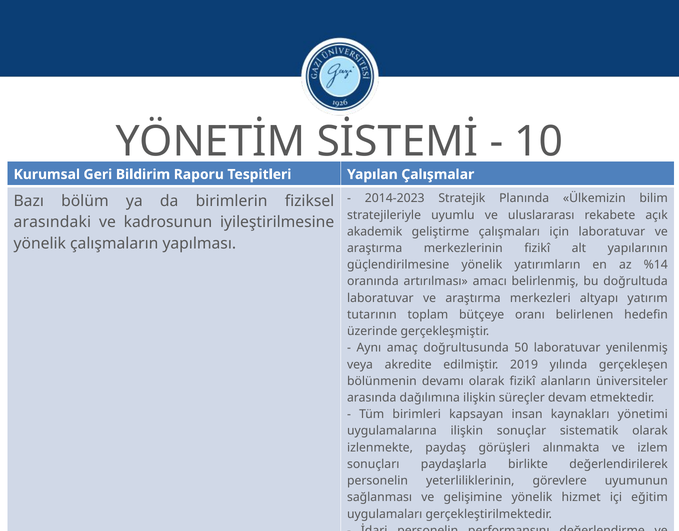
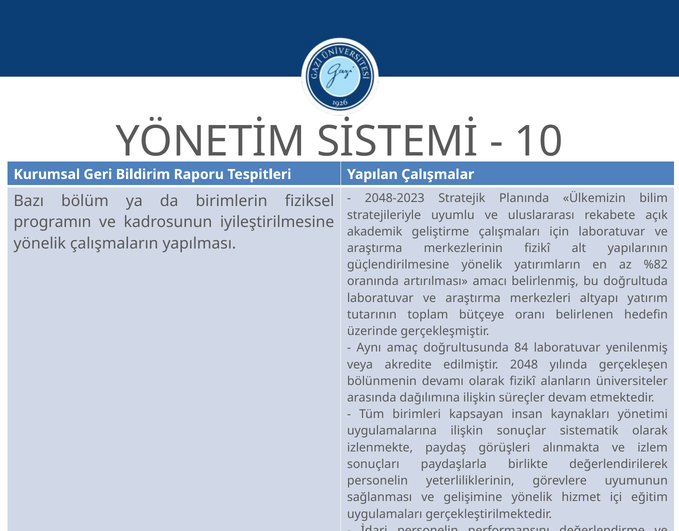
2014-2023: 2014-2023 -> 2048-2023 (395, 198)
arasındaki: arasındaki -> programın (53, 222)
%14: %14 -> %82 (656, 265)
50: 50 -> 84 (521, 348)
2019: 2019 -> 2048 (524, 365)
